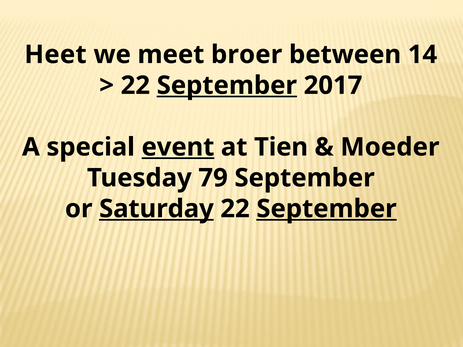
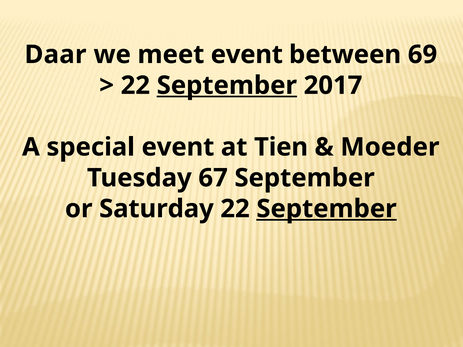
Heet: Heet -> Daar (56, 55)
meet broer: broer -> event (247, 55)
14: 14 -> 69 (422, 55)
event underline: present -> none (178, 147)
79: 79 -> 67 (213, 178)
Saturday underline: present -> none (156, 209)
